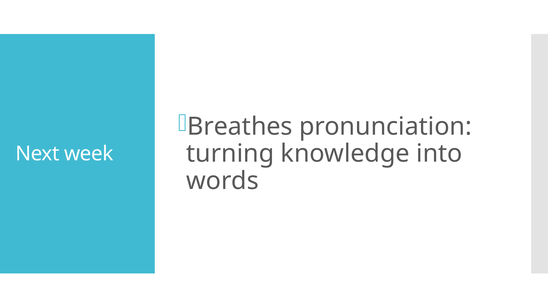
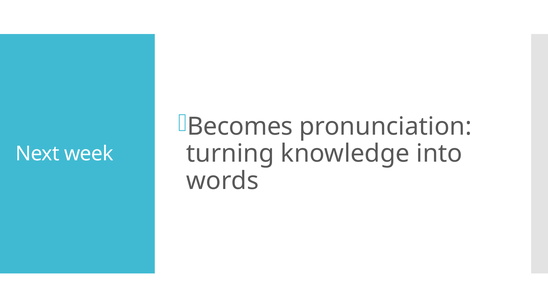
Breathes: Breathes -> Becomes (240, 127)
